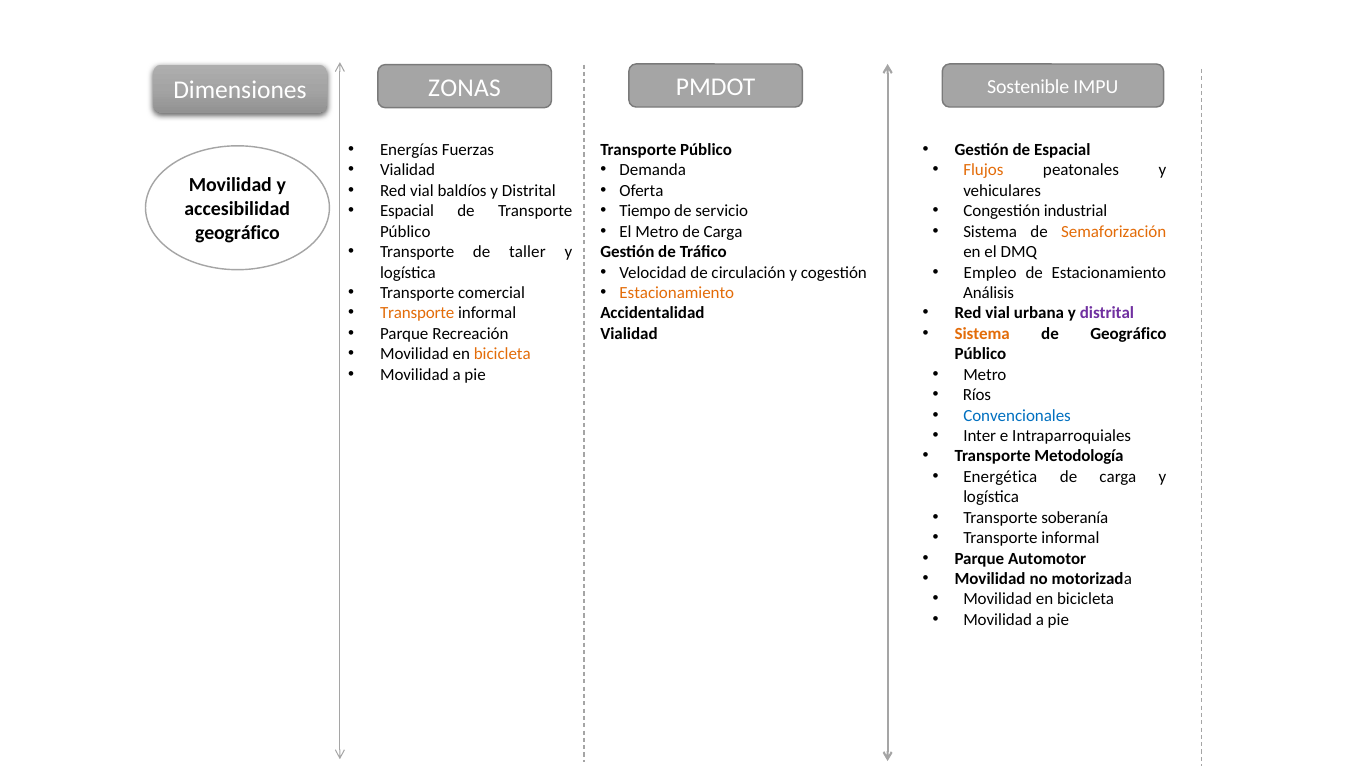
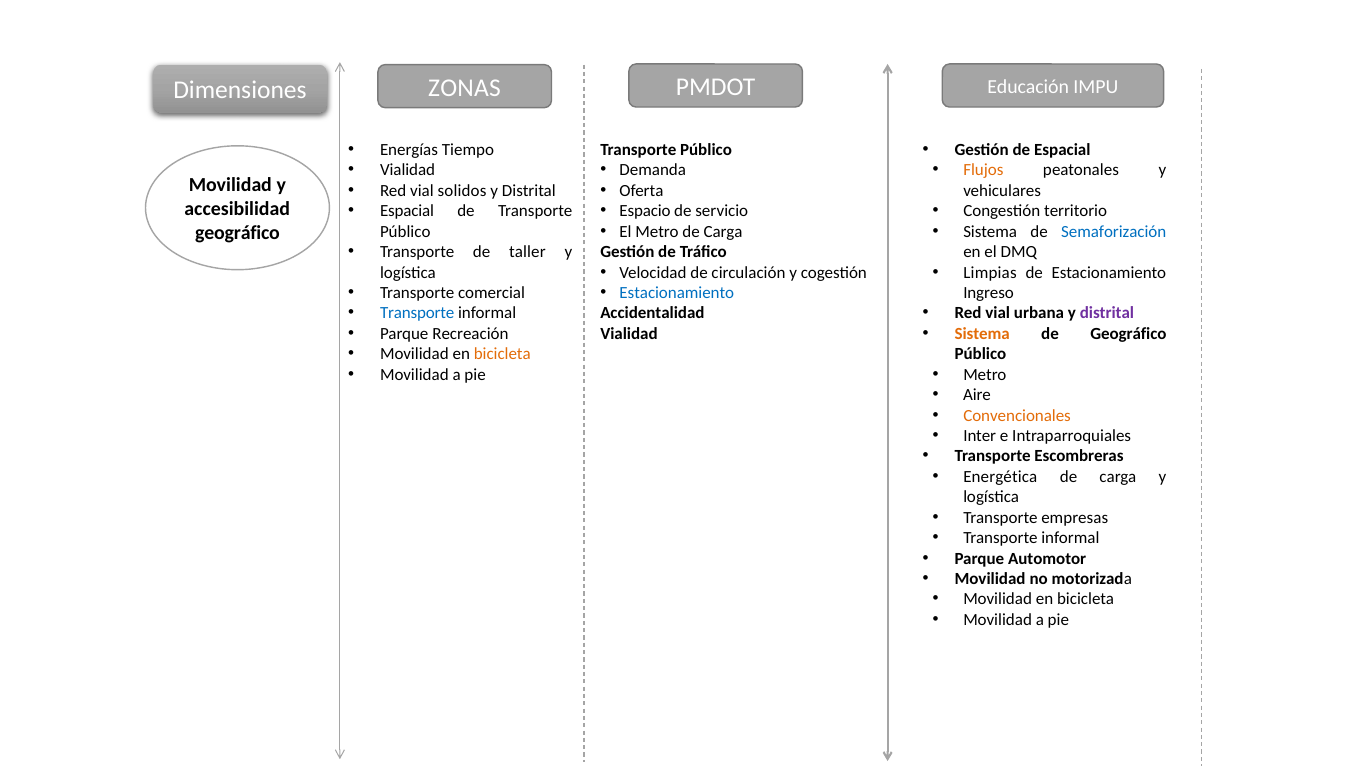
Sostenible: Sostenible -> Educación (1028, 87)
Fuerzas: Fuerzas -> Tiempo (468, 150)
baldíos: baldíos -> solidos (462, 191)
Tiempo: Tiempo -> Espacio (645, 211)
industrial: industrial -> territorio (1076, 211)
Semaforización colour: orange -> blue (1114, 232)
Empleo: Empleo -> Limpias (990, 272)
Estacionamiento colour: orange -> blue (677, 293)
Análisis: Análisis -> Ingreso (989, 293)
Transporte colour: orange -> blue (417, 313)
Ríos: Ríos -> Aire (977, 395)
Convencionales colour: blue -> orange (1017, 415)
Metodología: Metodología -> Escombreras (1079, 456)
soberanía: soberanía -> empresas (1075, 518)
